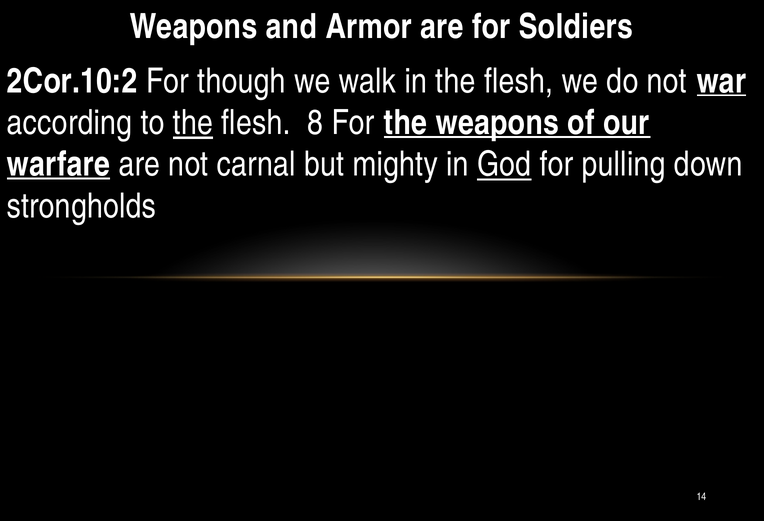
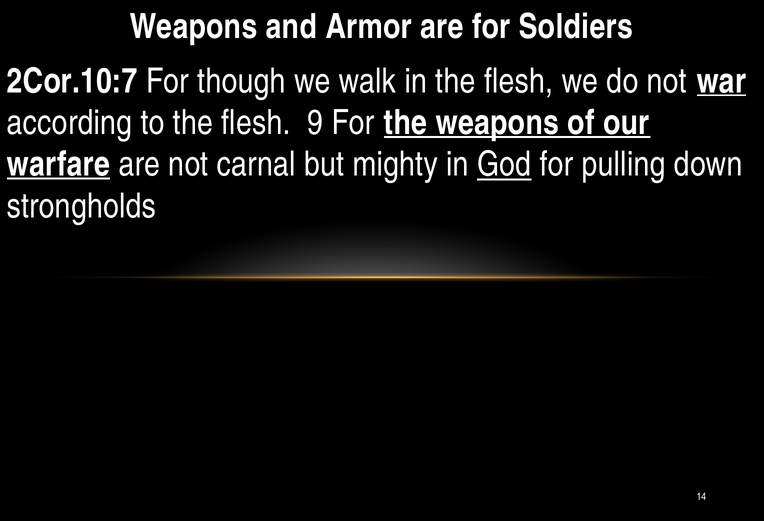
2Cor.10:2: 2Cor.10:2 -> 2Cor.10:7 (72, 81)
the underline: present -> none (193, 123)
8: 8 -> 9 (315, 123)
